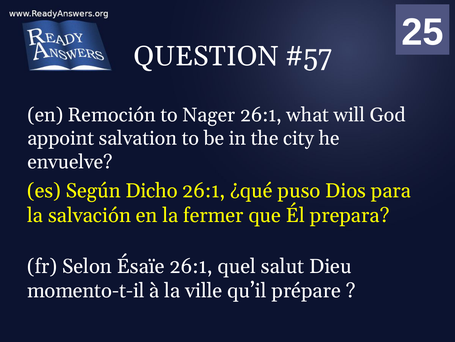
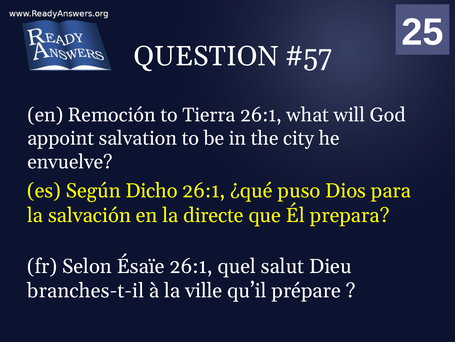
Nager: Nager -> Tierra (209, 115)
fermer: fermer -> directe (213, 215)
momento-t-il: momento-t-il -> branches-t-il (86, 290)
